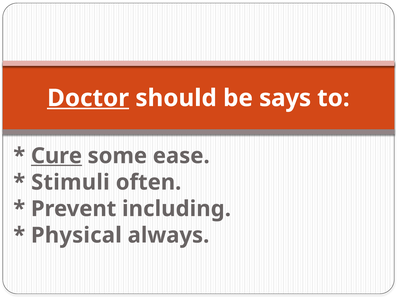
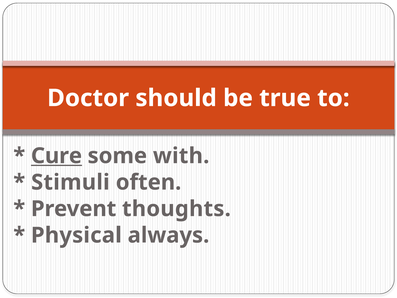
Doctor underline: present -> none (88, 98)
says: says -> true (285, 98)
ease: ease -> with (181, 156)
including: including -> thoughts (176, 209)
